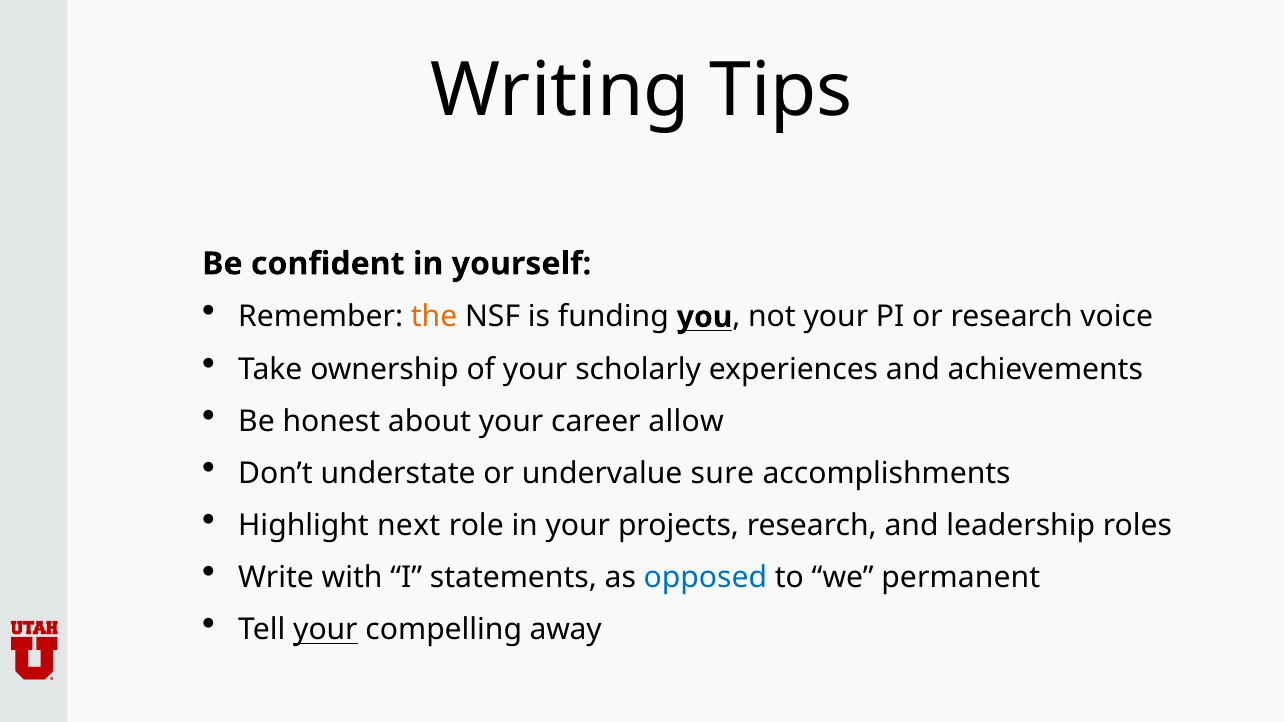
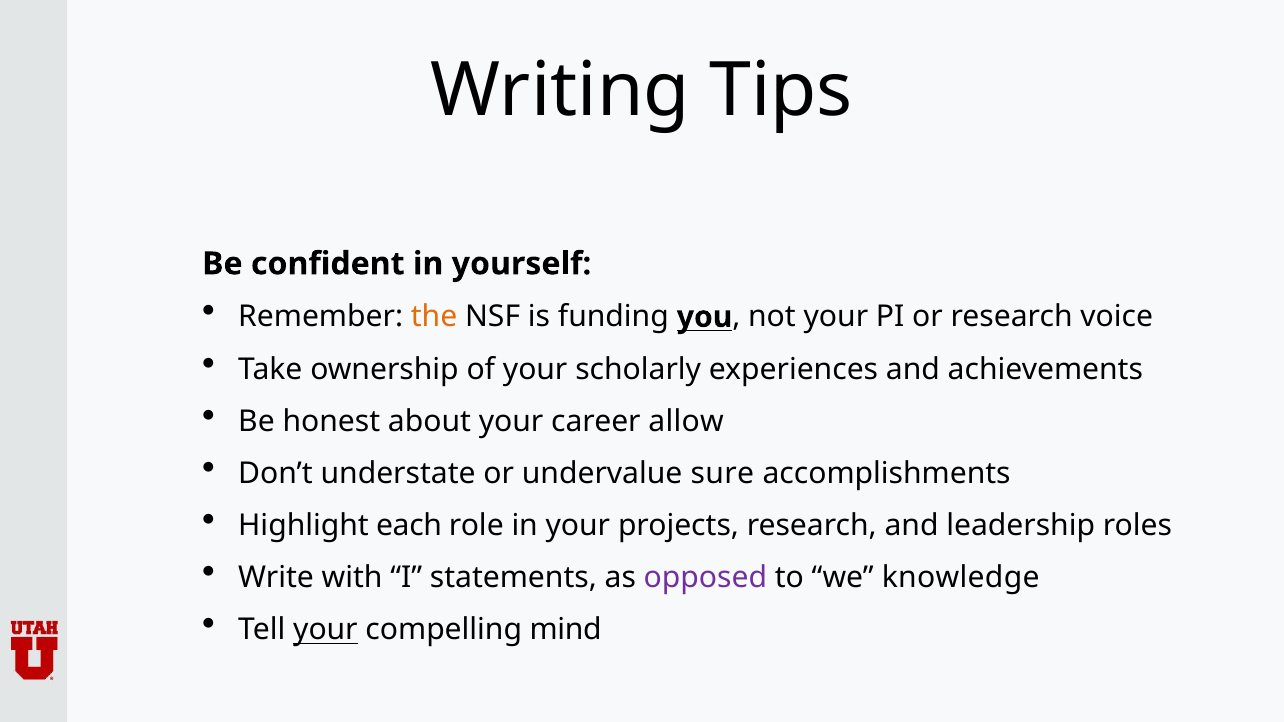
next: next -> each (409, 526)
opposed colour: blue -> purple (705, 578)
permanent: permanent -> knowledge (961, 578)
away: away -> mind (566, 630)
